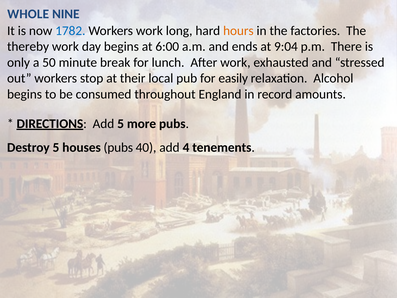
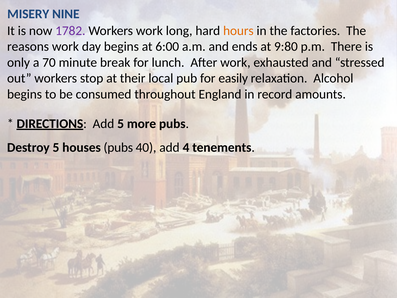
WHOLE: WHOLE -> MISERY (28, 14)
1782 colour: blue -> purple (70, 31)
thereby: thereby -> reasons (28, 47)
9:04: 9:04 -> 9:80 (286, 47)
50: 50 -> 70 (49, 62)
